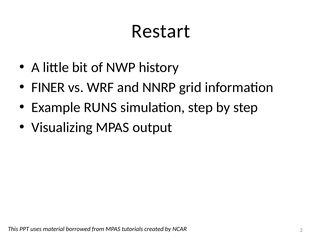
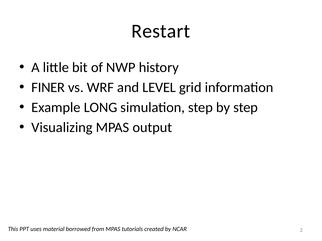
NNRP: NNRP -> LEVEL (159, 88)
RUNS: RUNS -> LONG (101, 108)
